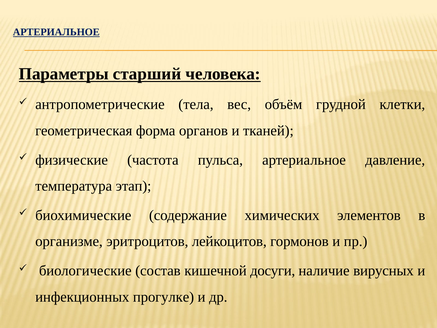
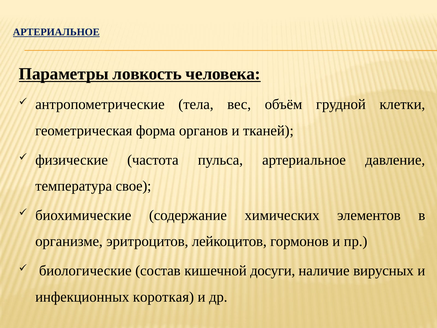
старший: старший -> ловкость (147, 74)
этап: этап -> свое (133, 186)
прогулке: прогулке -> короткая (163, 297)
